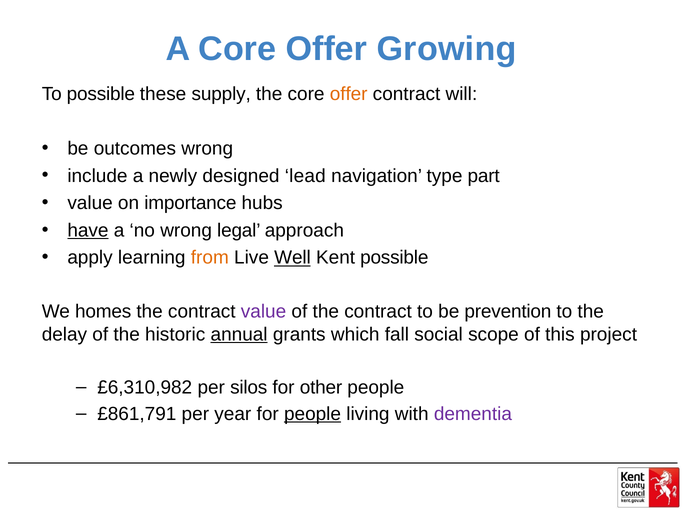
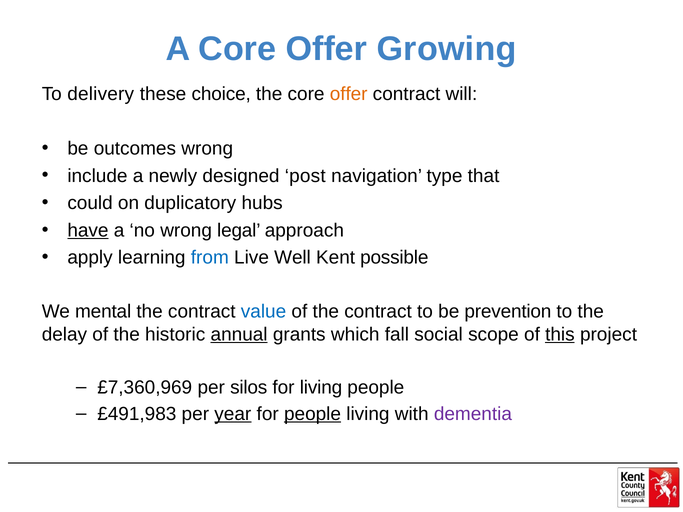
To possible: possible -> delivery (101, 94)
supply: supply -> choice (221, 94)
lead: lead -> post (305, 176)
part: part -> that (484, 176)
value: value -> could (90, 203)
importance: importance -> duplicatory (190, 203)
from colour: orange -> blue (210, 258)
Well underline: present -> none (293, 258)
homes: homes -> mental (103, 312)
value colour: purple -> blue (264, 312)
this underline: none -> present (560, 335)
£6,310,982: £6,310,982 -> £7,360,969 (145, 388)
for other: other -> living (321, 388)
£861,791: £861,791 -> £491,983 (137, 414)
year underline: none -> present (233, 414)
